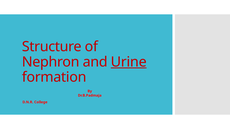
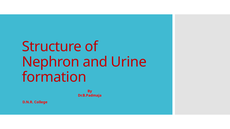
Urine underline: present -> none (129, 62)
